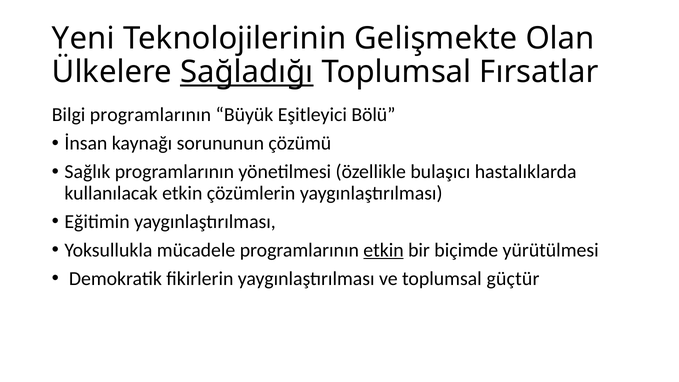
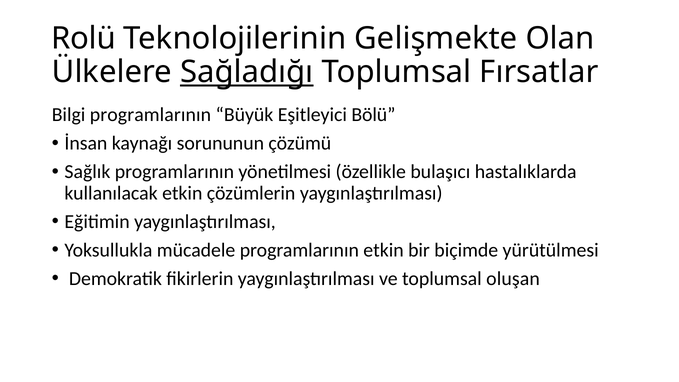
Yeni: Yeni -> Rolü (84, 38)
etkin underline: present -> none (384, 250)
güçtür: güçtür -> oluşan (513, 279)
